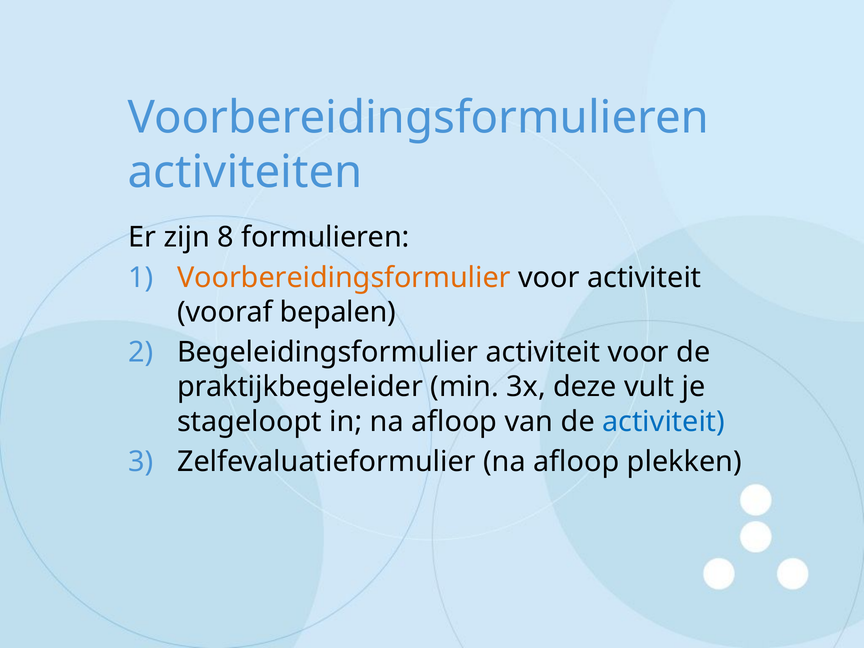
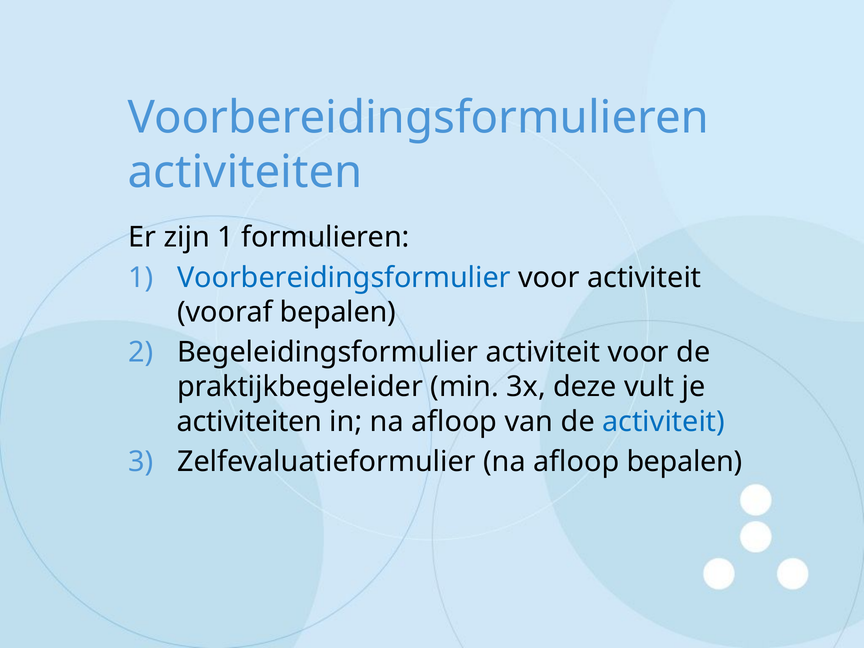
zijn 8: 8 -> 1 (226, 237)
Voorbereidingsformulier colour: orange -> blue (344, 278)
stageloopt: stageloopt -> activiteiten (250, 422)
afloop plekken: plekken -> bepalen (684, 462)
